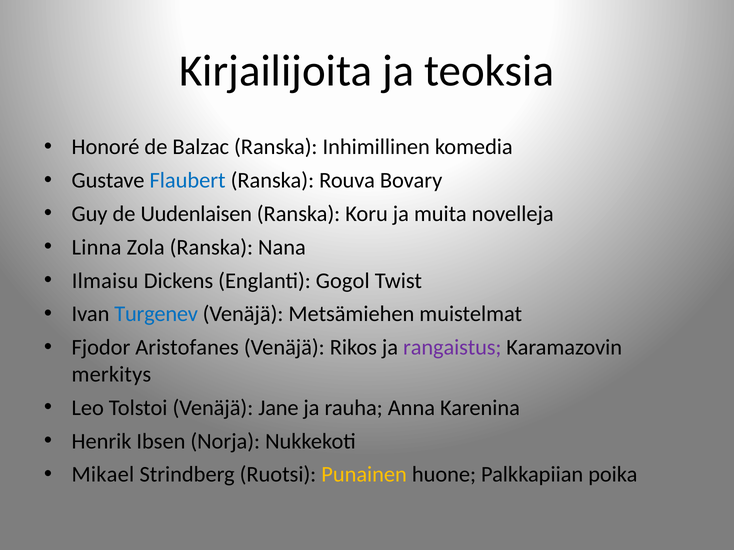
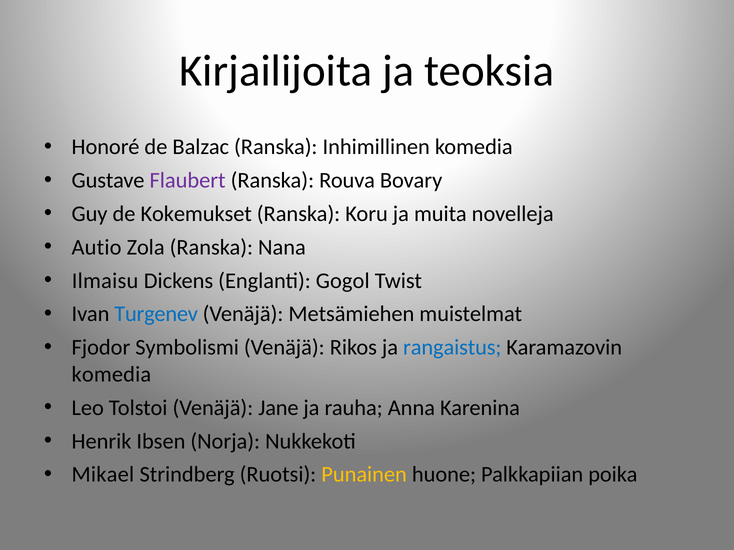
Flaubert colour: blue -> purple (188, 181)
Uudenlaisen: Uudenlaisen -> Kokemukset (196, 214)
Linna: Linna -> Autio (97, 247)
Aristofanes: Aristofanes -> Symbolismi (187, 348)
rangaistus colour: purple -> blue (452, 348)
merkitys: merkitys -> komedia (111, 375)
